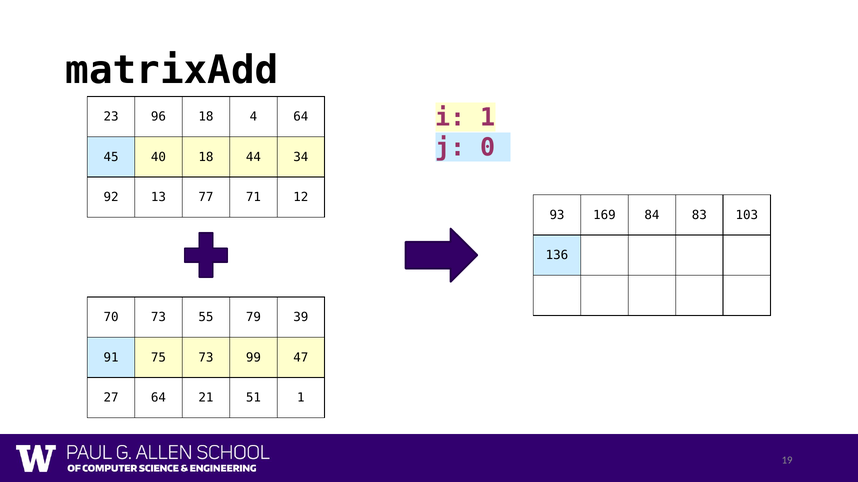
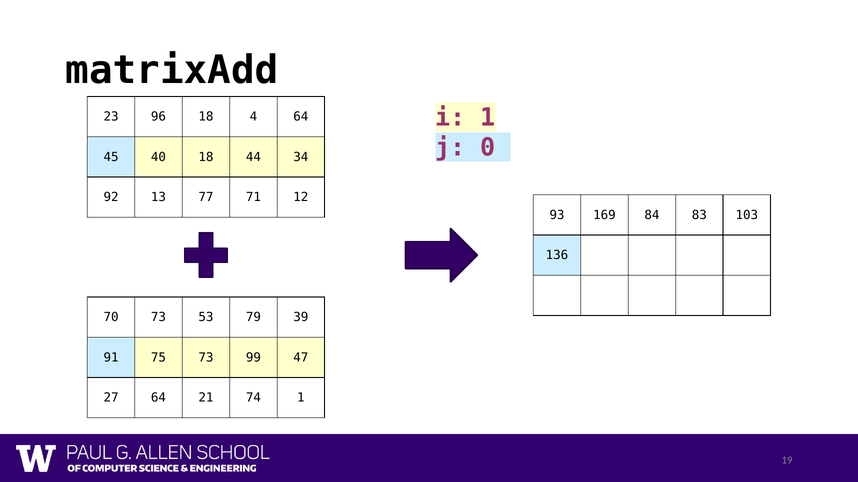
55: 55 -> 53 (206, 318)
51: 51 -> 74 (253, 398)
